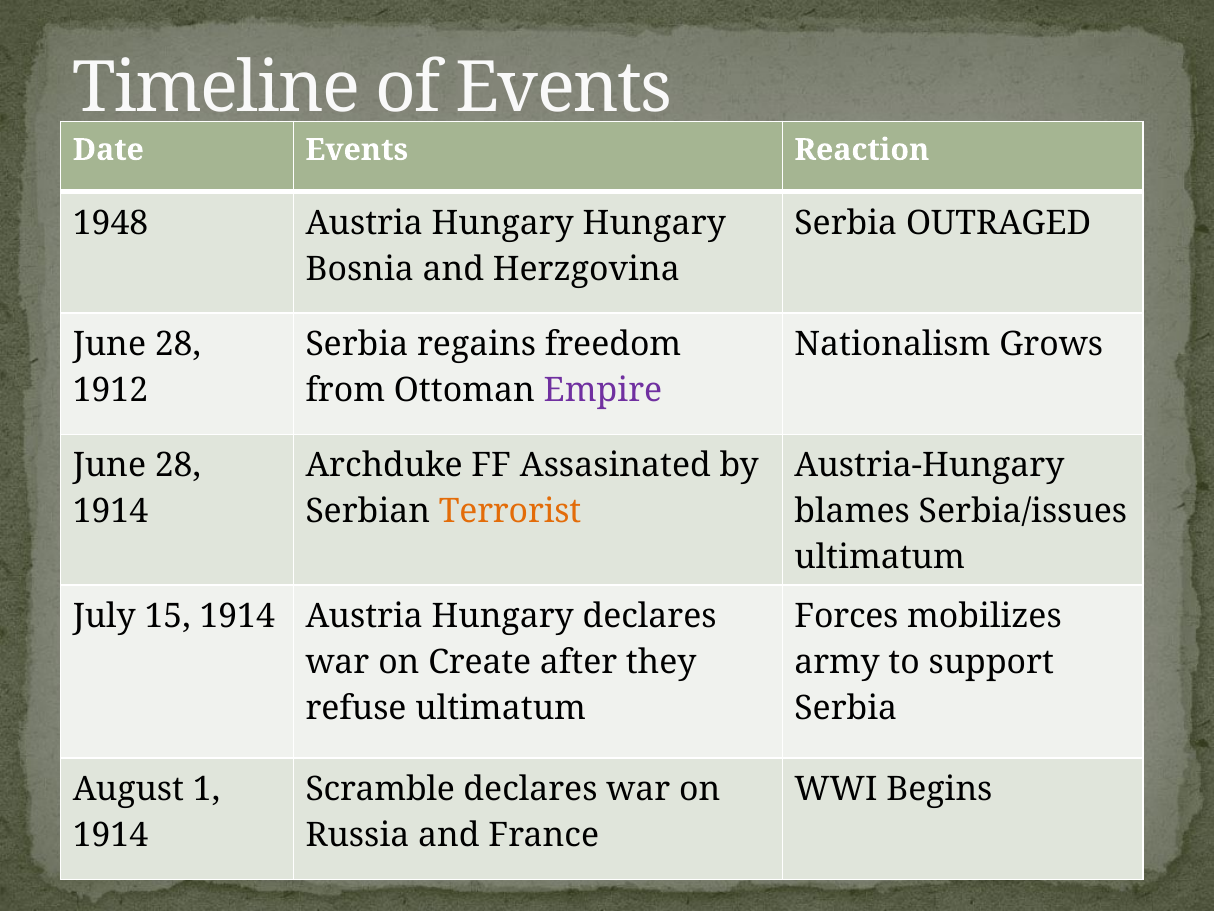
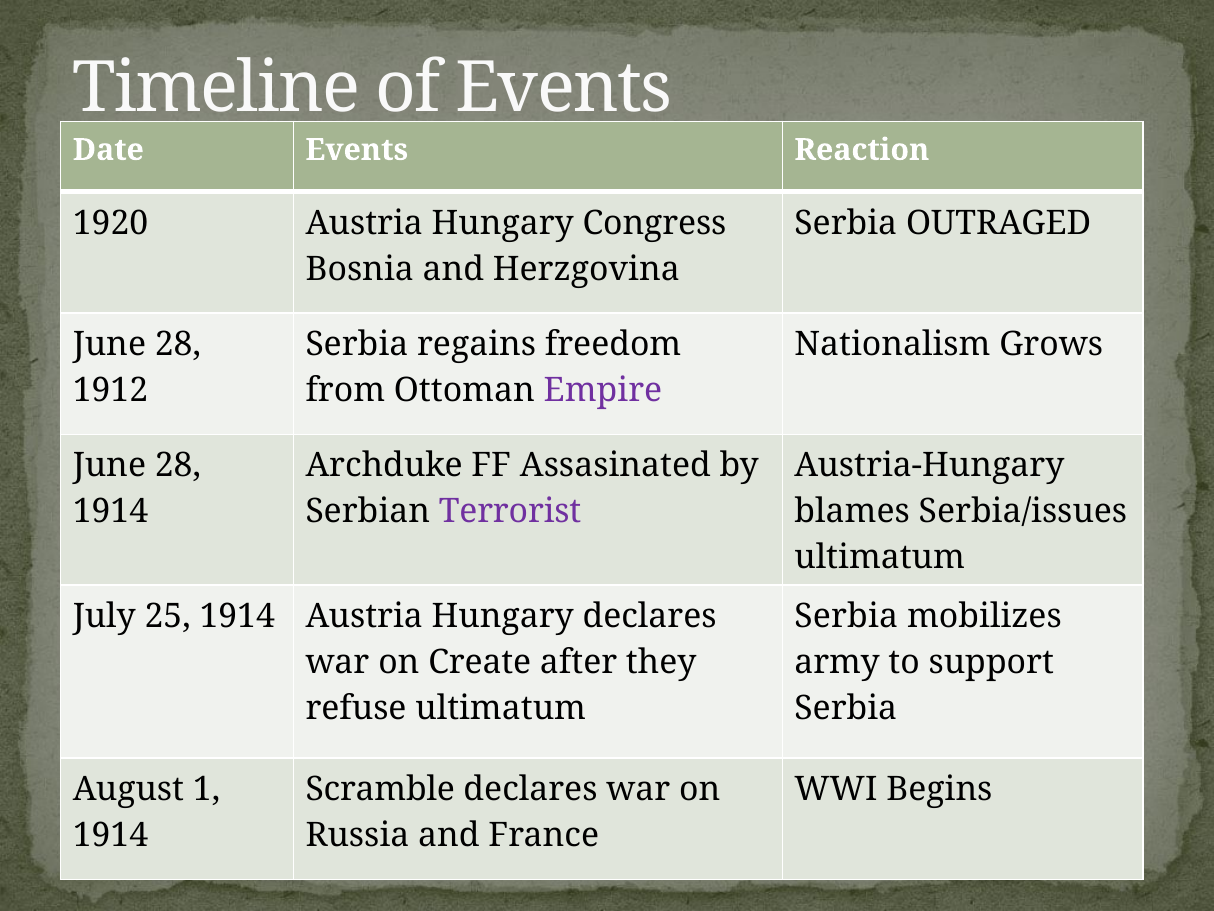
1948: 1948 -> 1920 (111, 223)
Hungary Hungary: Hungary -> Congress (654, 223)
Terrorist colour: orange -> purple (510, 511)
15: 15 -> 25 (168, 616)
Forces: Forces -> Serbia (846, 616)
